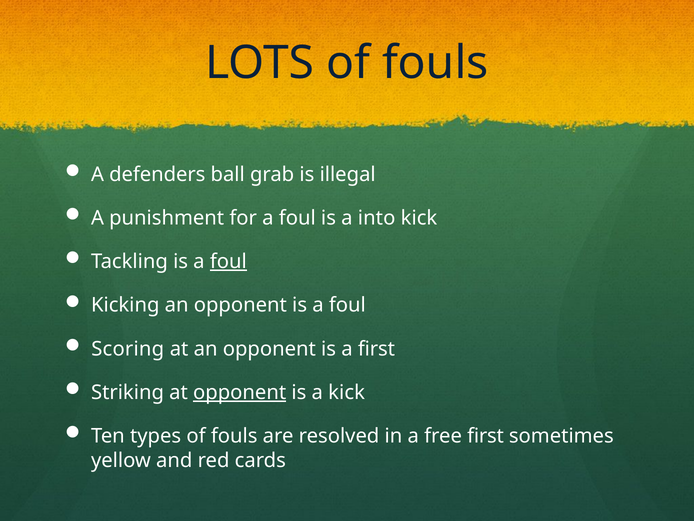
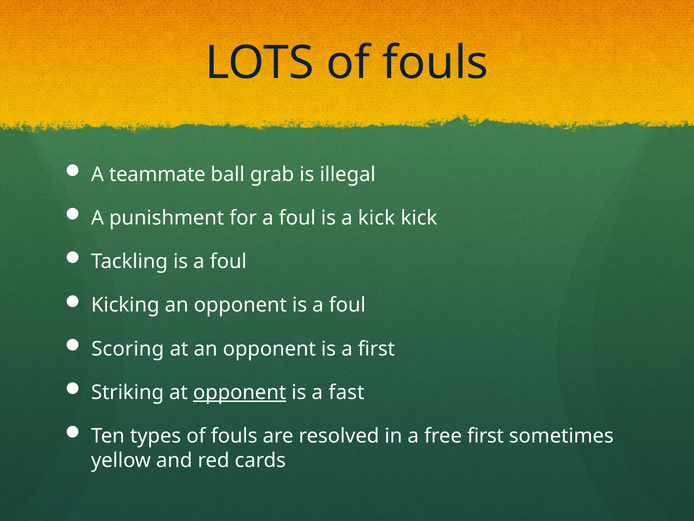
defenders: defenders -> teammate (157, 174)
a into: into -> kick (377, 218)
foul underline: present -> none (228, 261)
a kick: kick -> fast (347, 392)
